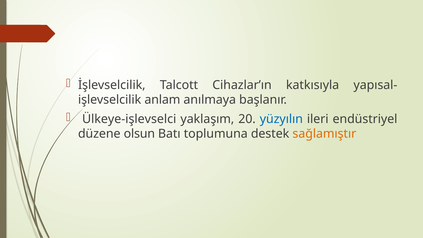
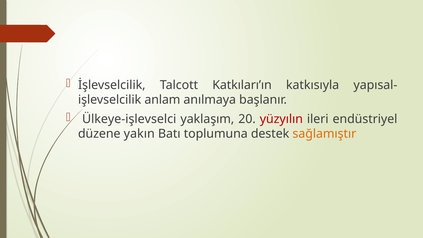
Cihazlar’ın: Cihazlar’ın -> Katkıları’ın (242, 85)
yüzyılın colour: blue -> red (281, 119)
olsun: olsun -> yakın (139, 134)
